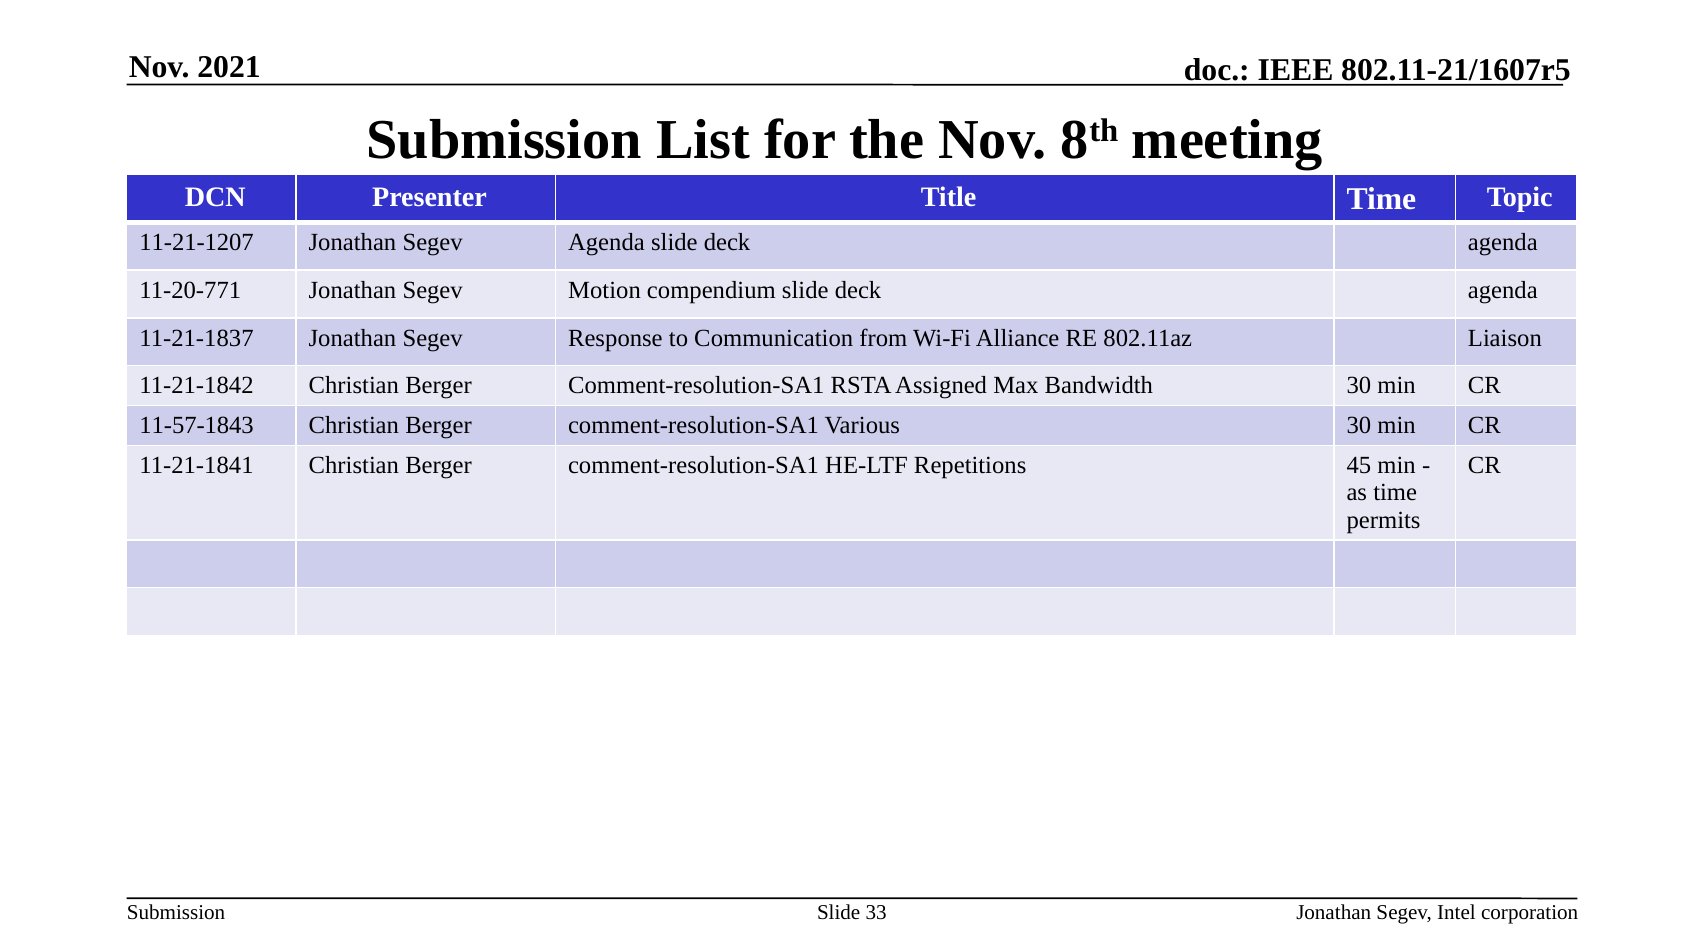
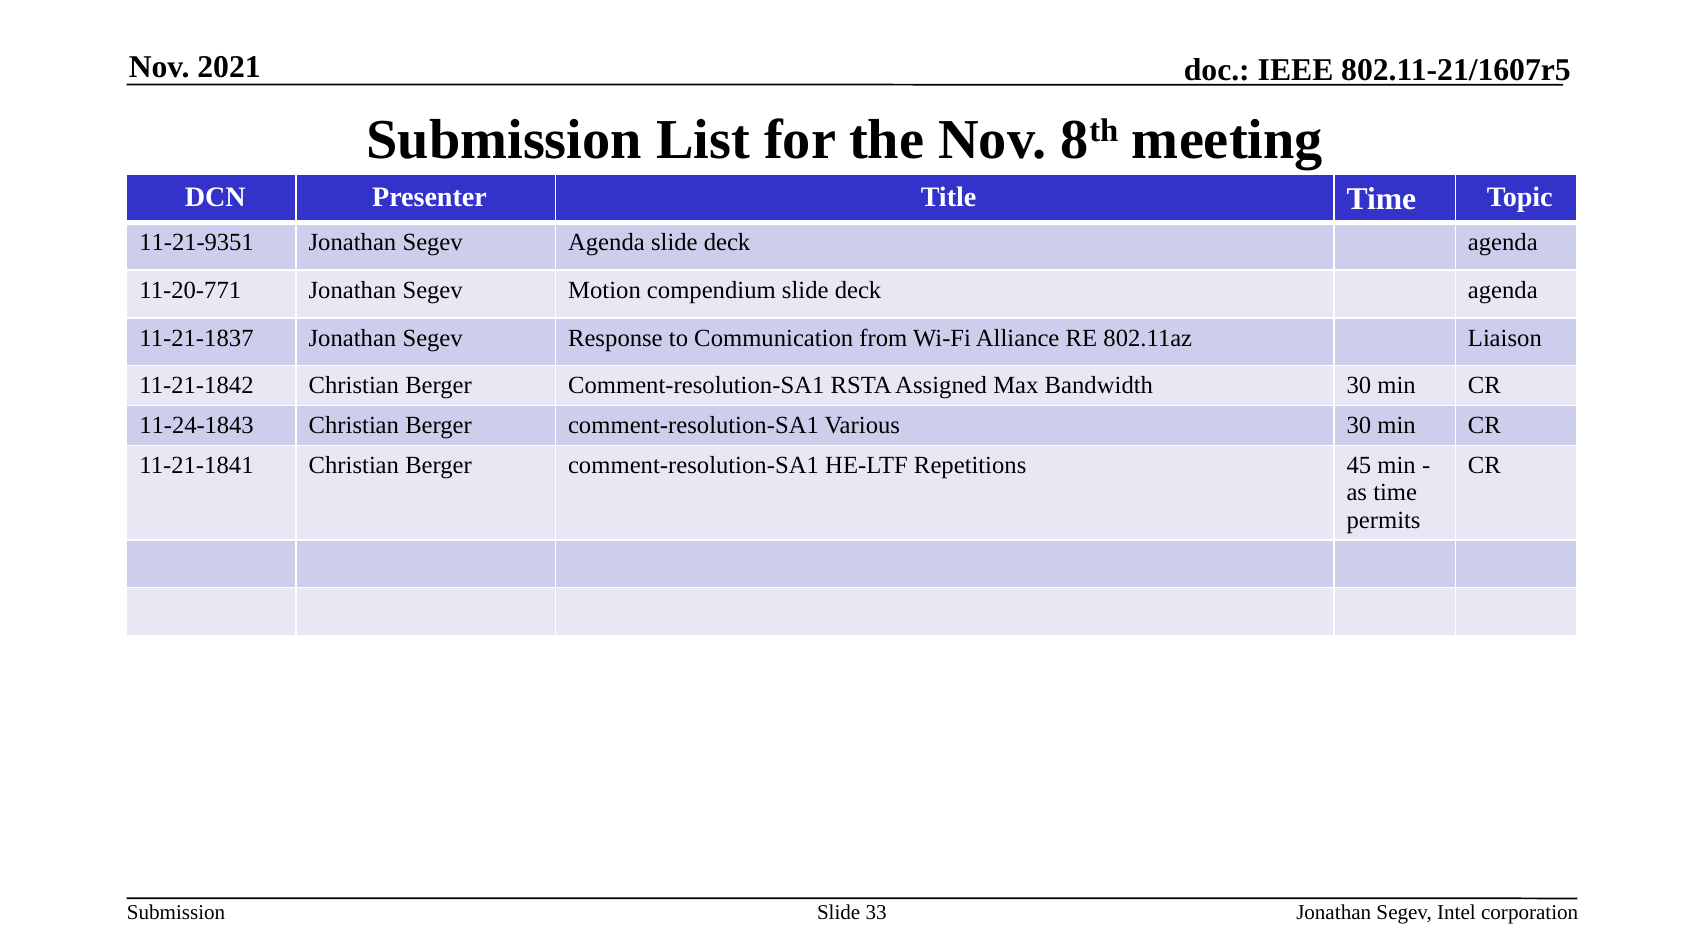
11-21-1207: 11-21-1207 -> 11-21-9351 (197, 242)
11-57-1843: 11-57-1843 -> 11-24-1843 (197, 425)
